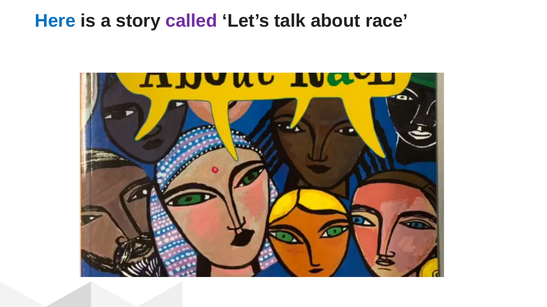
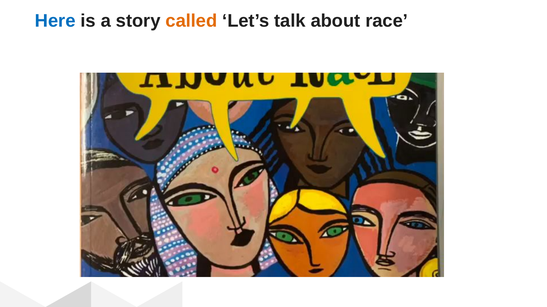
called colour: purple -> orange (191, 21)
